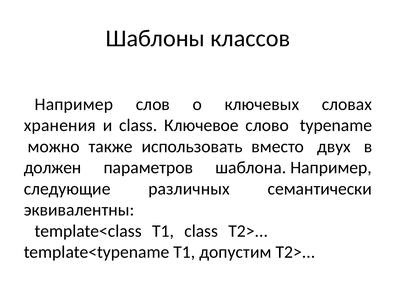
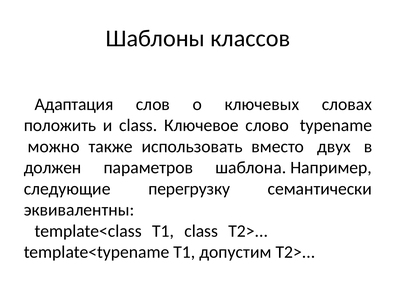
Например: Например -> Адаптация (74, 104)
хранения: хранения -> положить (60, 125)
различных: различных -> перегрузку (189, 189)
